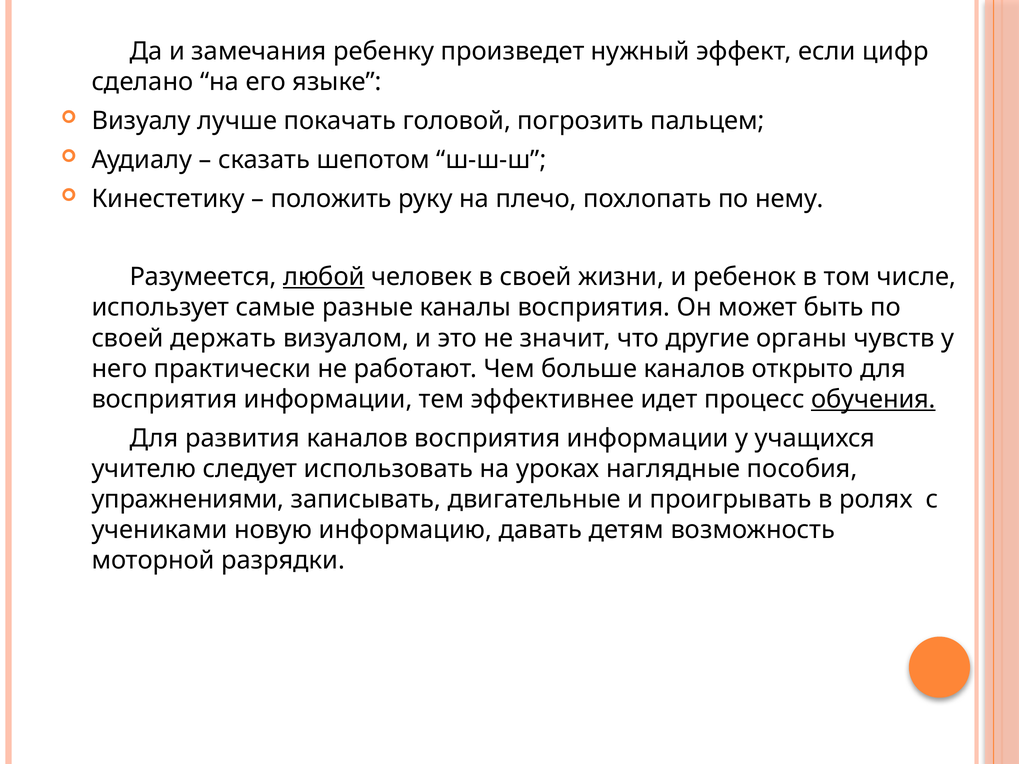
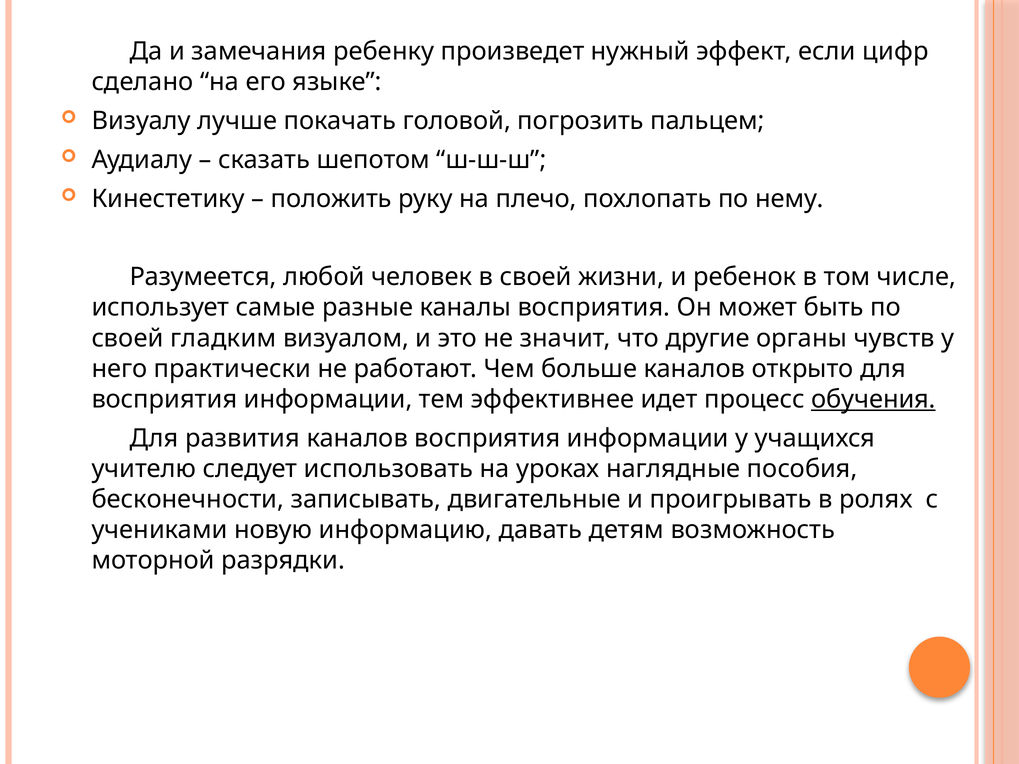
любой underline: present -> none (324, 277)
держать: держать -> гладким (223, 338)
упражнениями: упражнениями -> бесконечности (188, 500)
